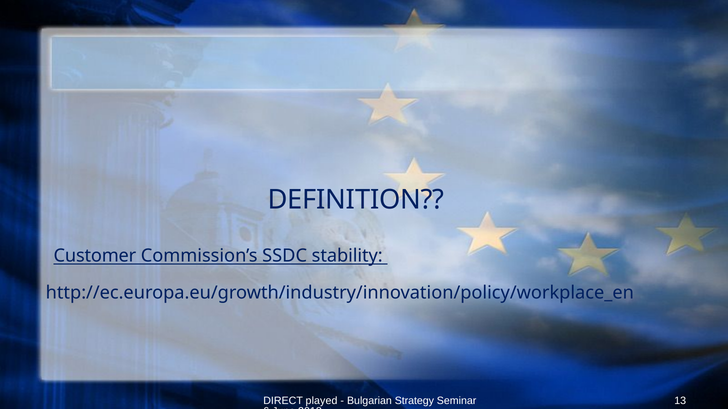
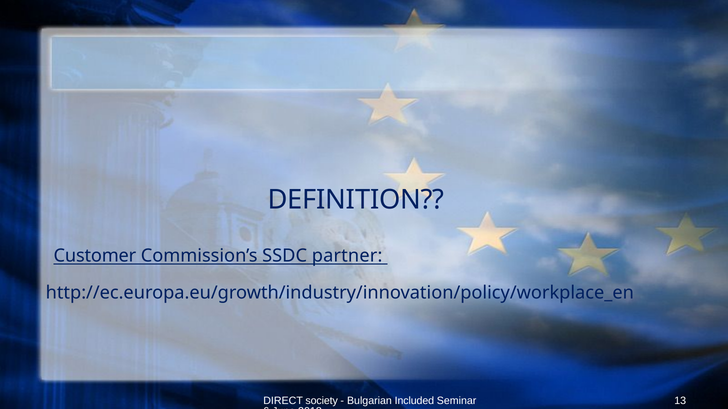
stability: stability -> partner (347, 256)
played: played -> society (322, 401)
Strategy: Strategy -> Included (414, 401)
